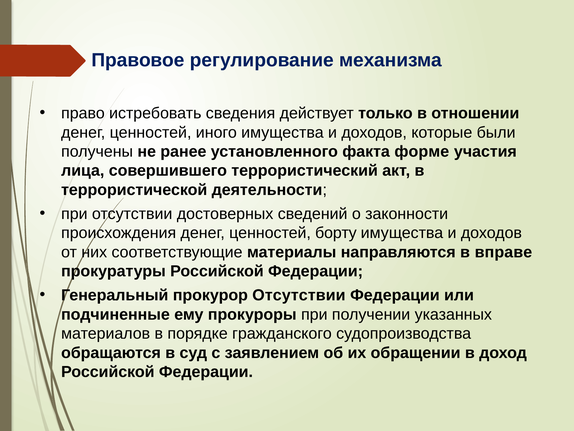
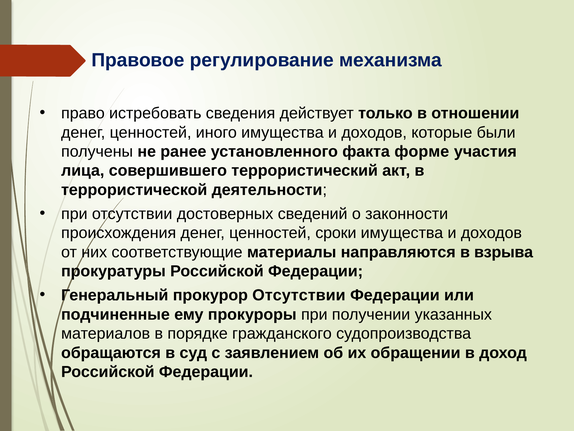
борту: борту -> сроки (336, 233)
вправе: вправе -> взрыва (504, 252)
